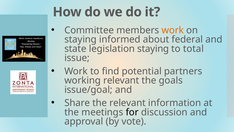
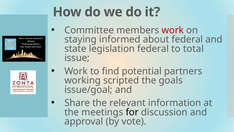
work colour: orange -> red (173, 30)
legislation staying: staying -> federal (153, 49)
working relevant: relevant -> scripted (121, 80)
